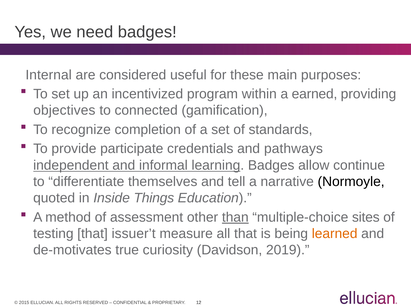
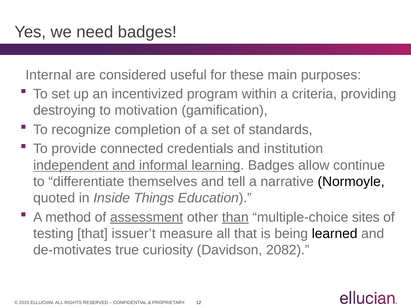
earned: earned -> criteria (314, 94)
objectives: objectives -> destroying (64, 111)
connected: connected -> motivation (146, 111)
participate: participate -> connected (132, 149)
pathways: pathways -> institution (293, 149)
assessment underline: none -> present (147, 217)
learned colour: orange -> black (335, 234)
2019: 2019 -> 2082 (288, 250)
